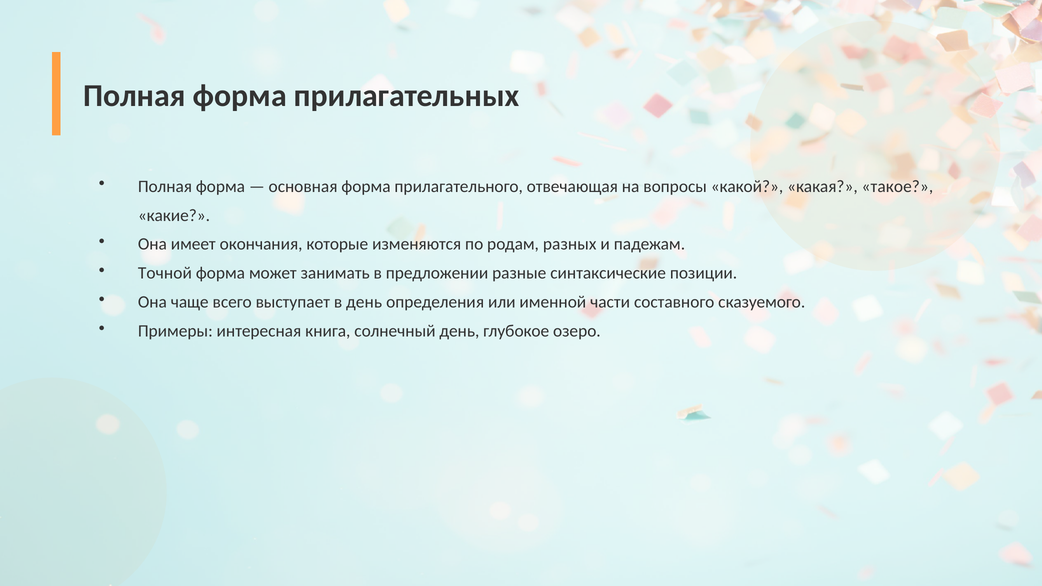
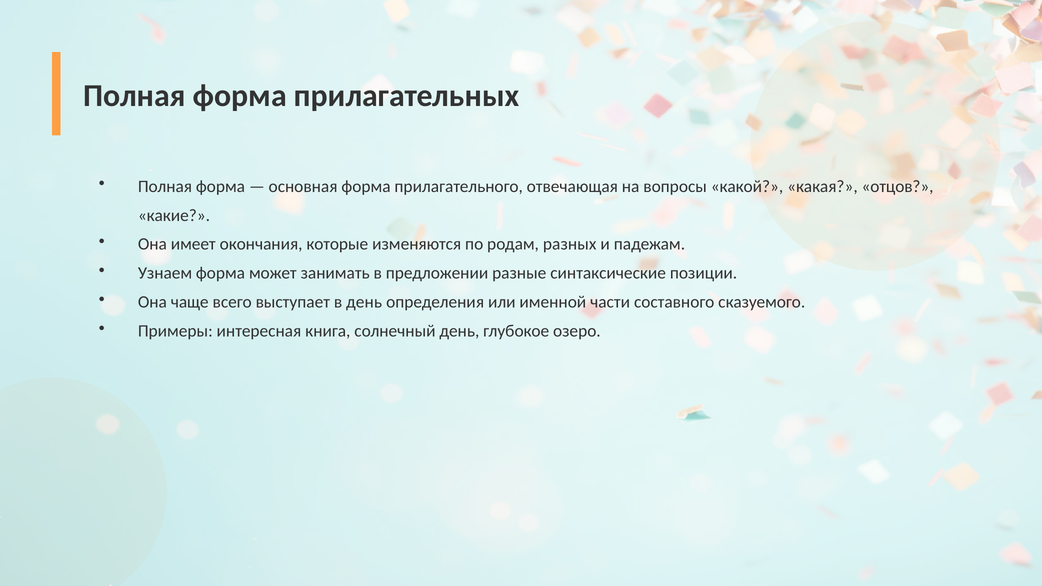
такое: такое -> отцов (898, 186)
Точной: Точной -> Узнаем (165, 273)
